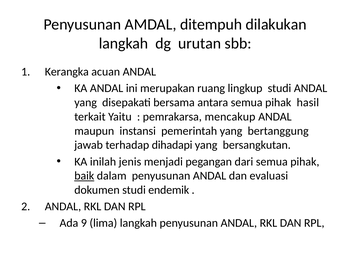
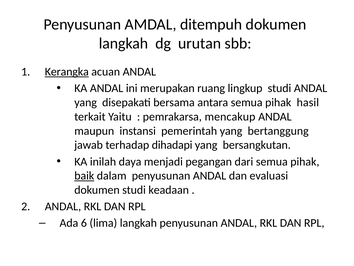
ditempuh dilakukan: dilakukan -> dokumen (276, 24)
Kerangka underline: none -> present (67, 72)
jenis: jenis -> daya (130, 161)
endemik: endemik -> keadaan (169, 190)
9: 9 -> 6 (84, 223)
